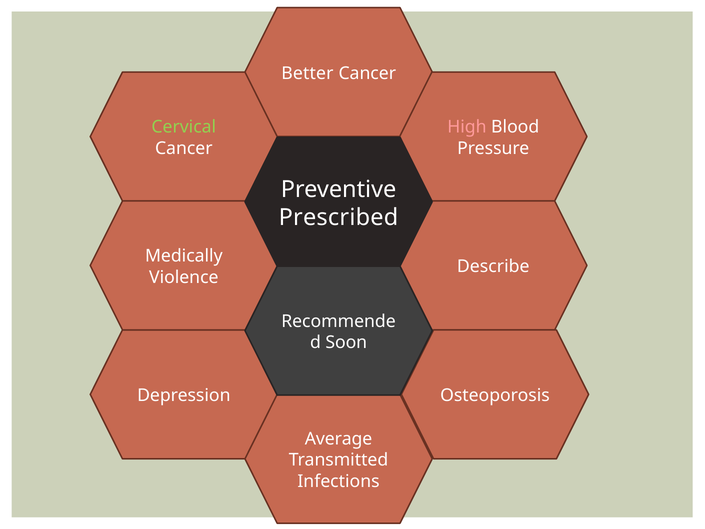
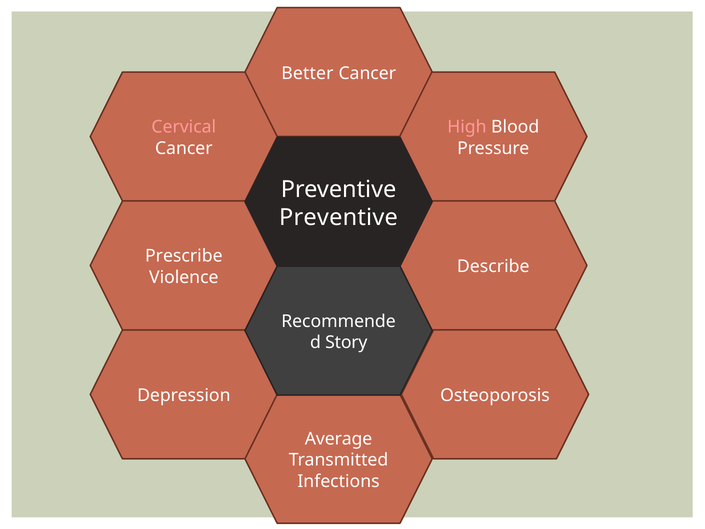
Cervical colour: light green -> pink (184, 127)
Prescribed: Prescribed -> Preventive (338, 217)
Medically: Medically -> Prescribe (184, 256)
Soon: Soon -> Story (346, 342)
